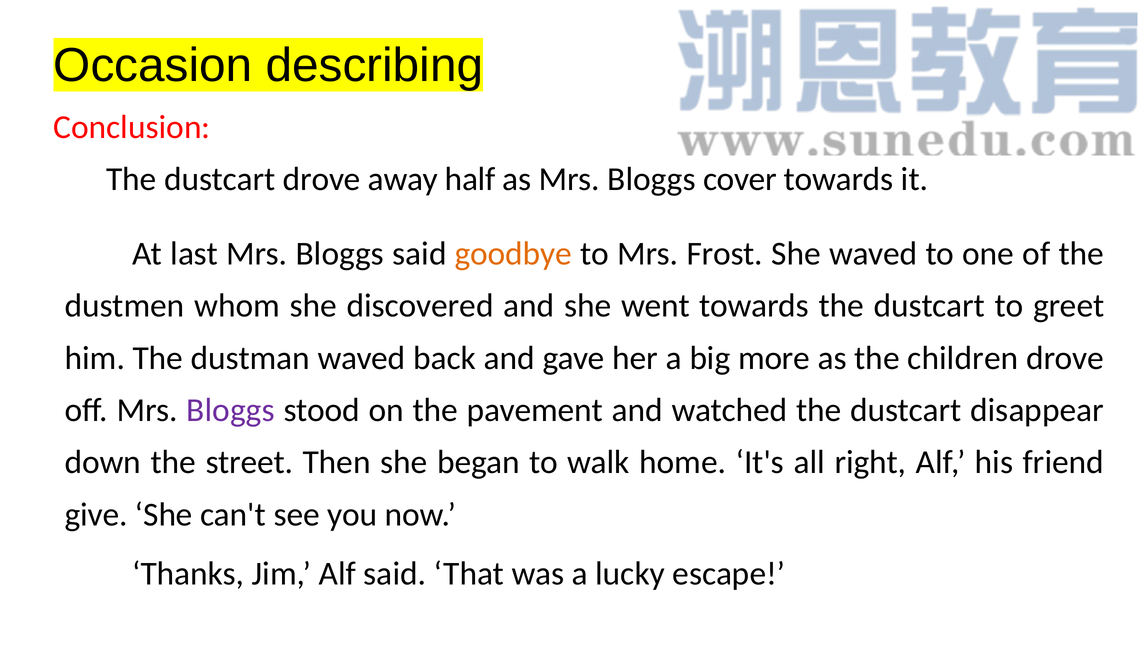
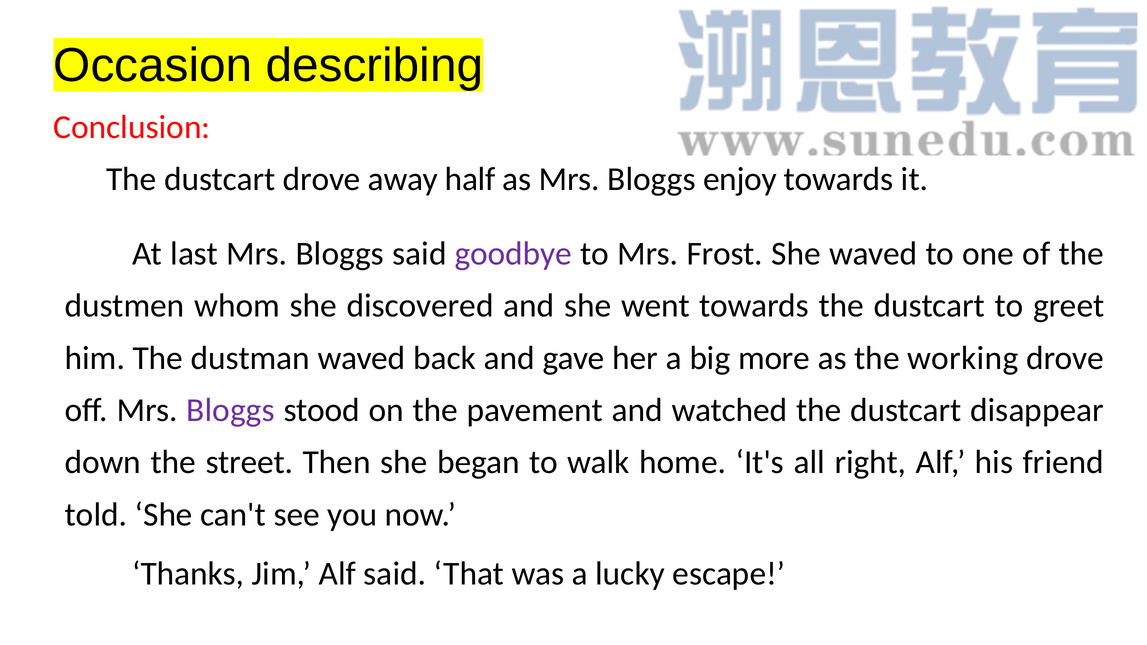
cover: cover -> enjoy (740, 179)
goodbye colour: orange -> purple (513, 254)
children: children -> working (963, 358)
give: give -> told (96, 515)
